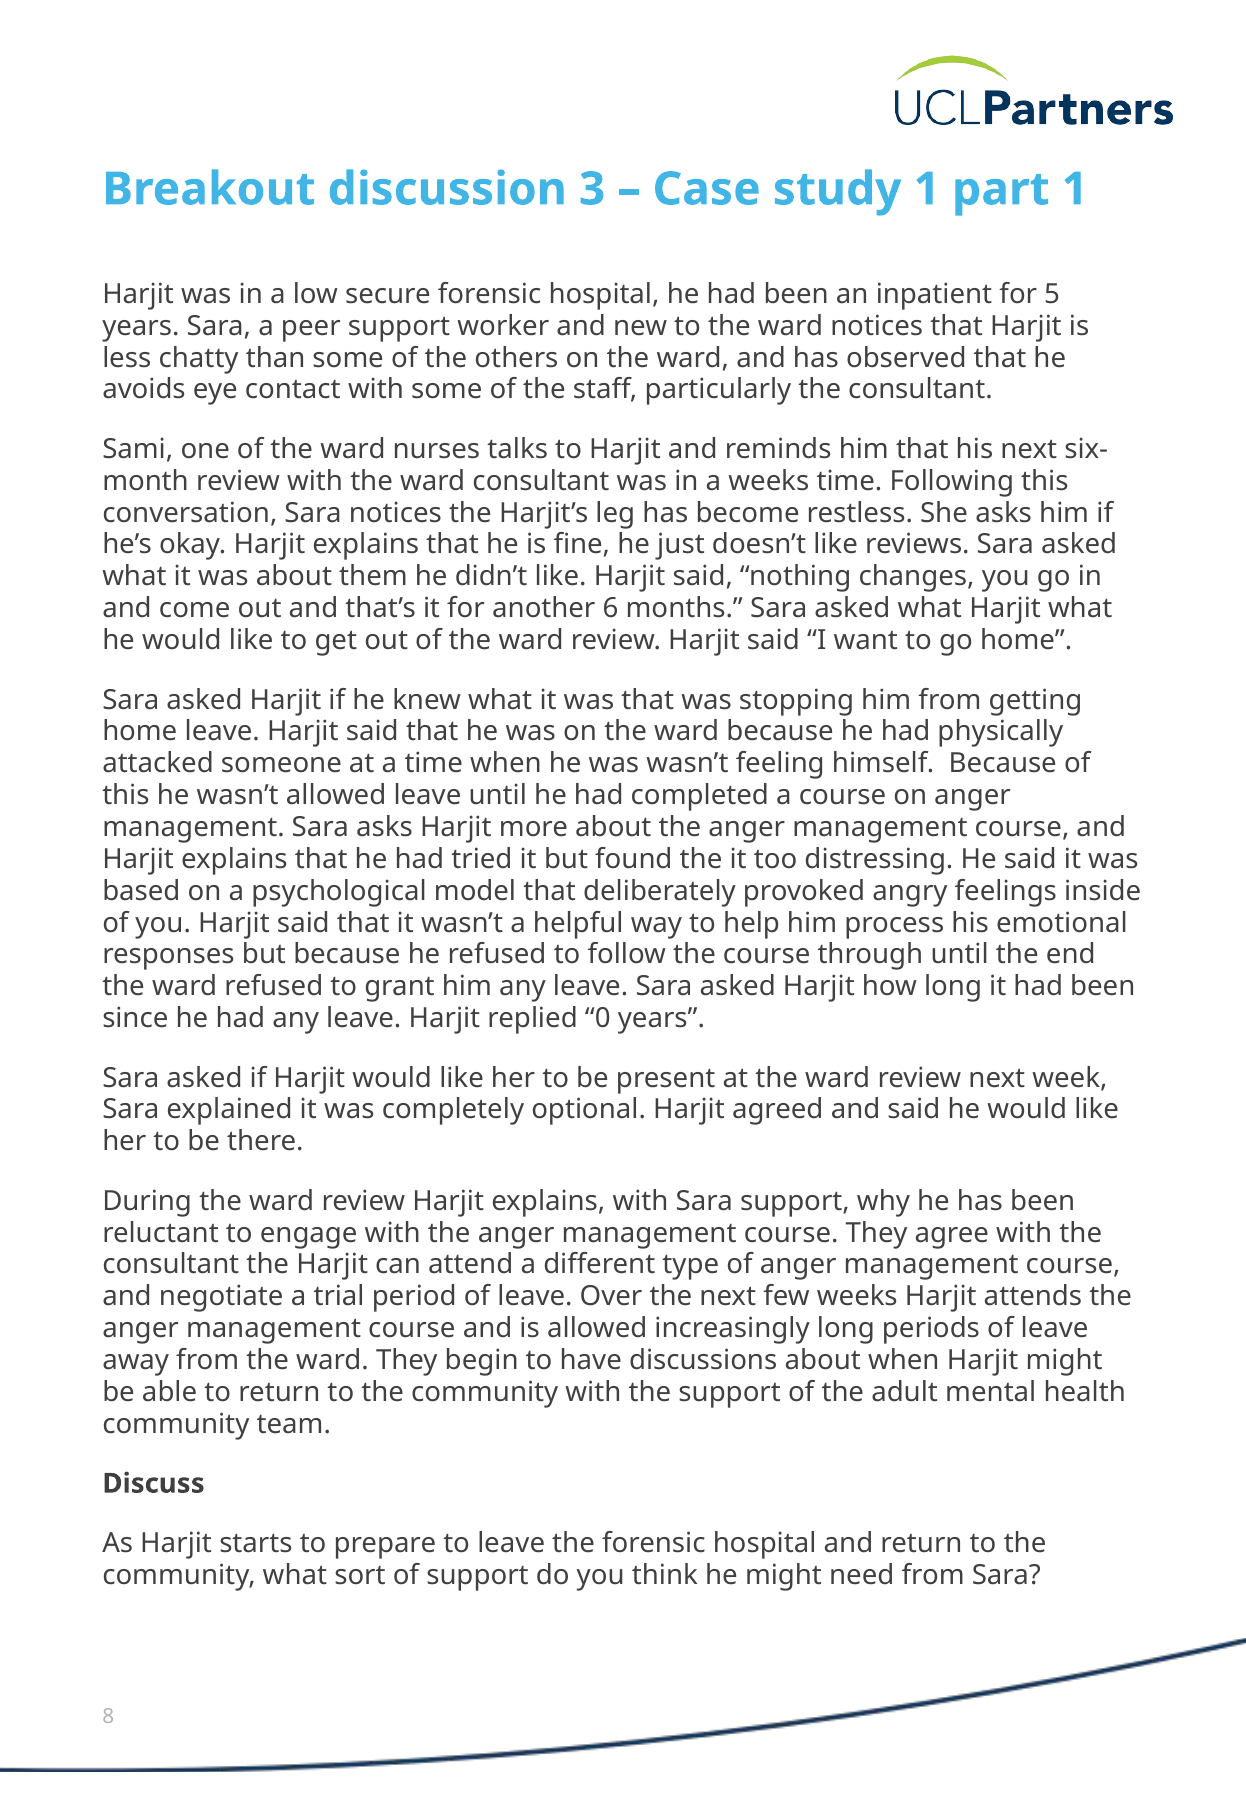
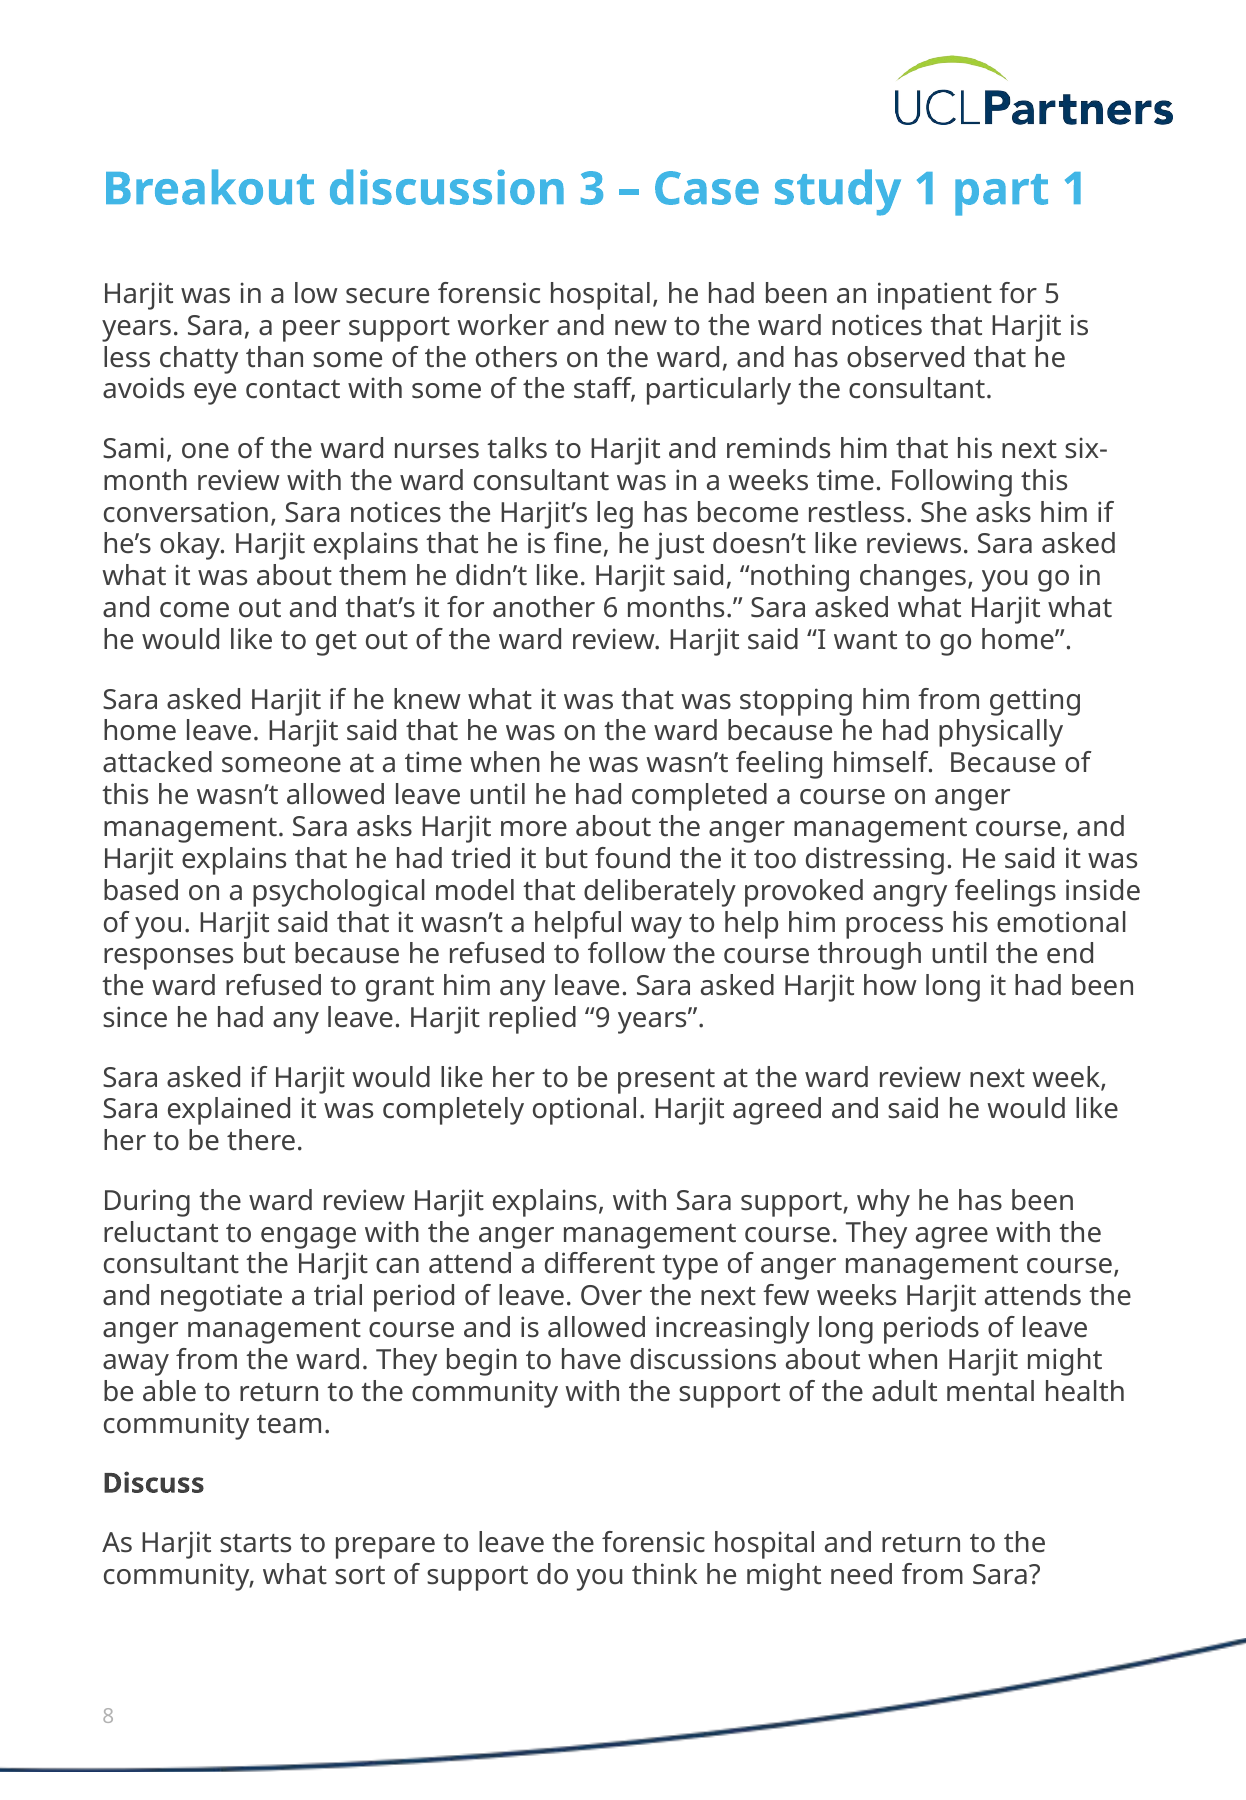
0: 0 -> 9 (598, 1018)
